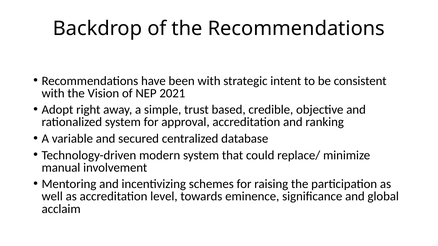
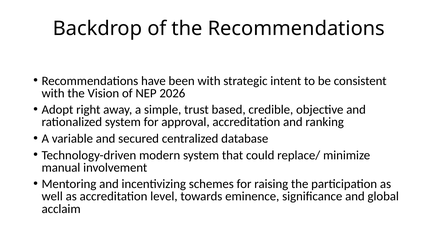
2021: 2021 -> 2026 (172, 93)
